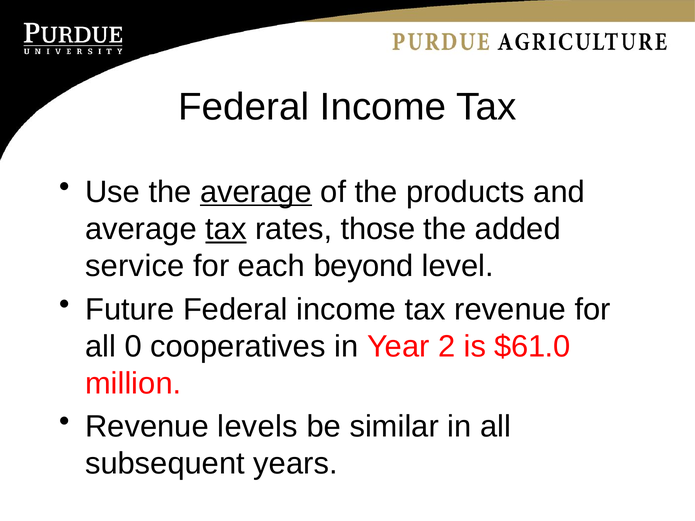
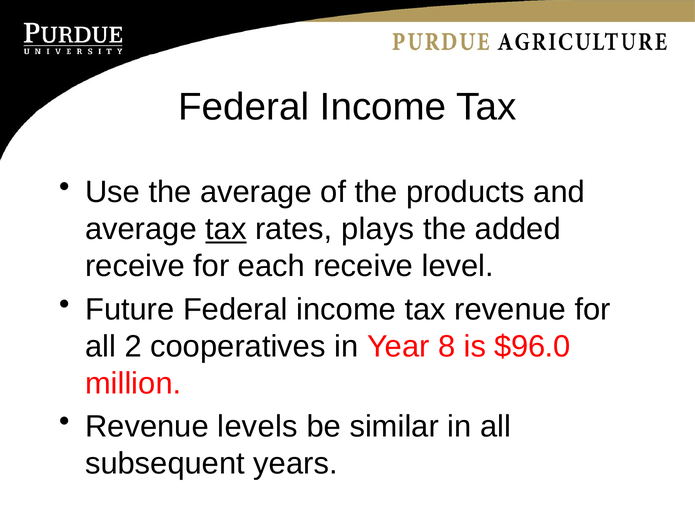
average underline: present -> none (256, 192)
those: those -> plays (378, 229)
service: service -> receive (135, 266)
each beyond: beyond -> receive (363, 266)
0: 0 -> 2 (133, 347)
2: 2 -> 8 (447, 347)
$61.0: $61.0 -> $96.0 (532, 347)
